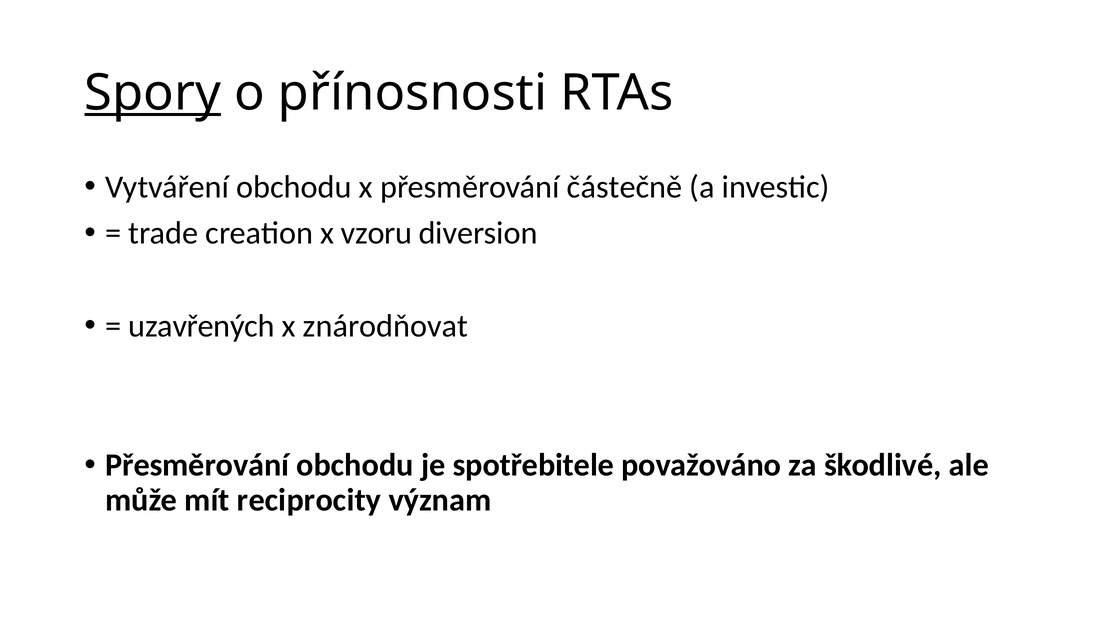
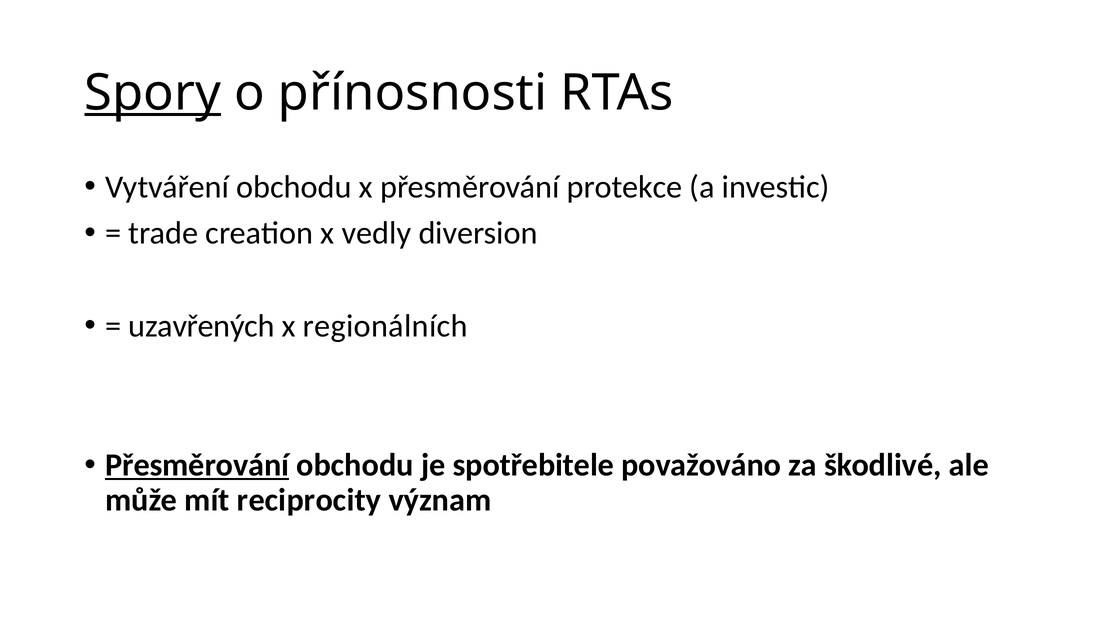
částečně: částečně -> protekce (625, 187)
vzoru: vzoru -> vedly (376, 234)
znárodňovat: znárodňovat -> regionálních (385, 326)
Přesměrování underline: none -> present (197, 466)
